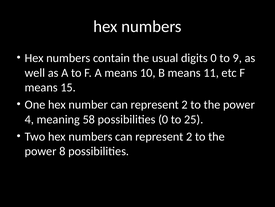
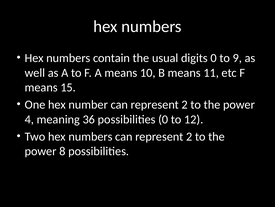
58: 58 -> 36 (89, 119)
25: 25 -> 12 (194, 119)
